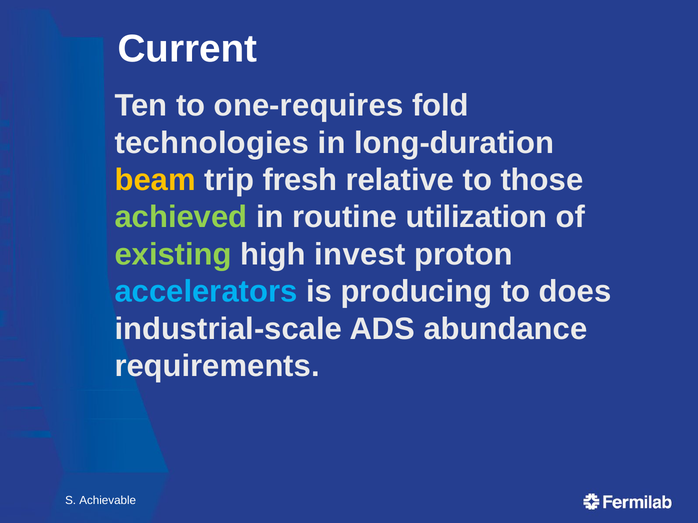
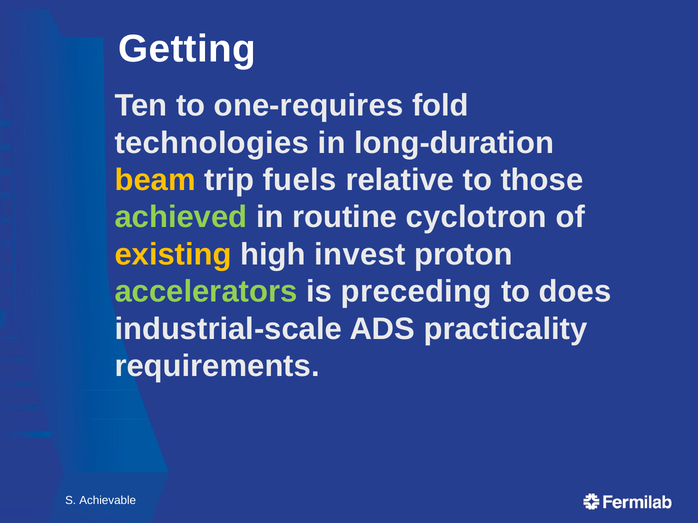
Current: Current -> Getting (187, 49)
fresh: fresh -> fuels (300, 180)
utilization: utilization -> cyclotron (476, 217)
existing colour: light green -> yellow (173, 255)
accelerators colour: light blue -> light green (206, 292)
producing: producing -> preceding (416, 292)
abundance: abundance -> practicality (506, 329)
